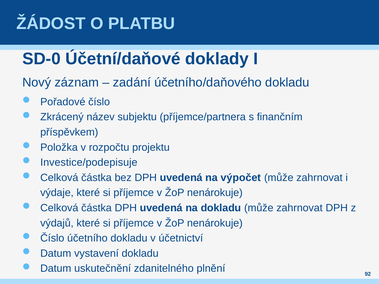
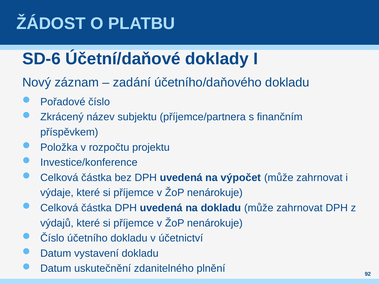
SD-0: SD-0 -> SD-6 (42, 59)
Investice/podepisuje: Investice/podepisuje -> Investice/konference (89, 163)
